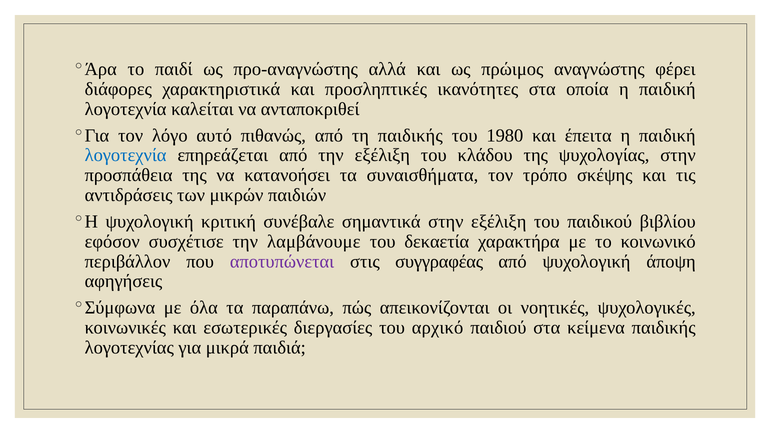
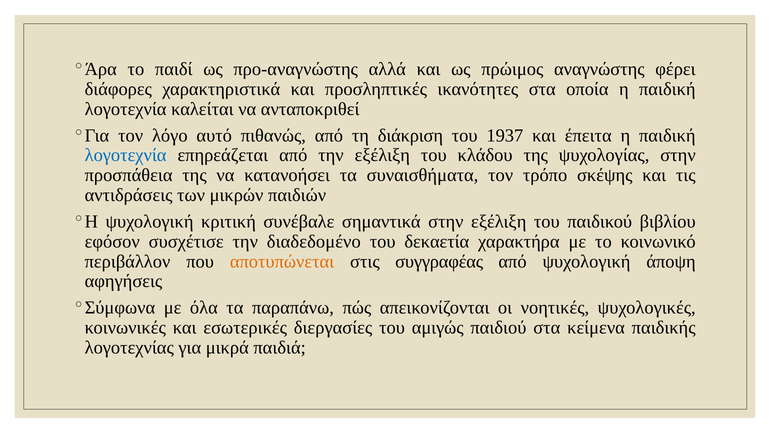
τη παιδικής: παιδικής -> διάκριση (410, 135)
1980: 1980 -> 1937 (505, 135)
λαμβάνουμε: λαμβάνουμε -> διαδεδομένο (314, 242)
αποτυπώνεται colour: purple -> orange (282, 261)
αρχικό: αρχικό -> αμιγώς (438, 328)
